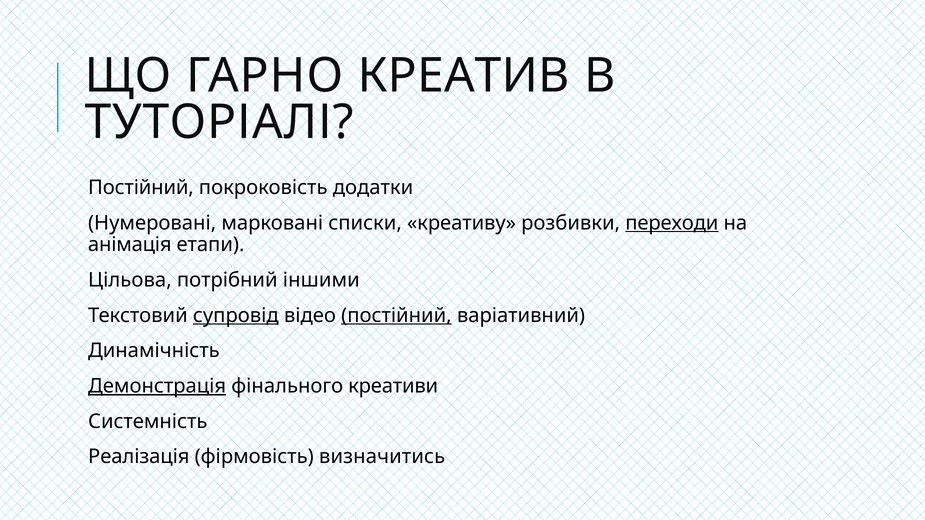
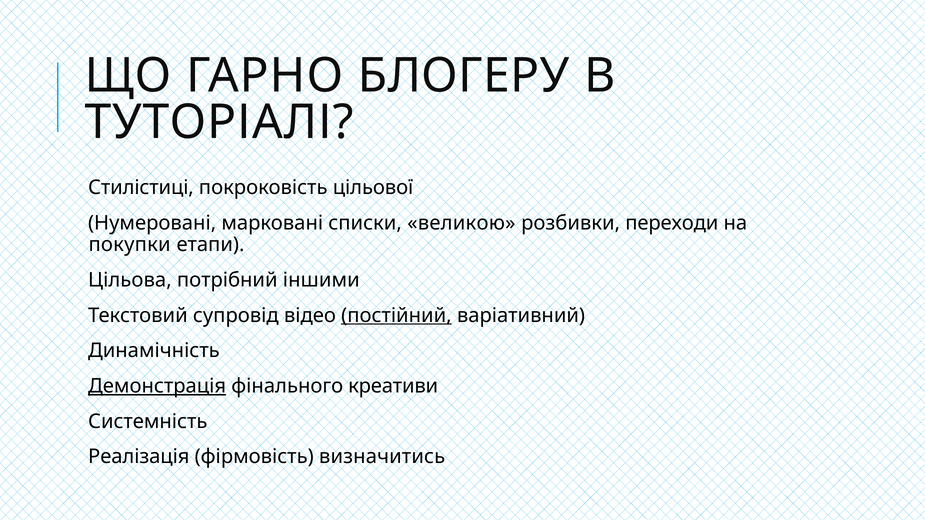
КРЕАТИВ: КРЕАТИВ -> БЛОГЕРУ (464, 76)
Постійний: Постійний -> Стилістиці (141, 188)
додатки: додатки -> цільової (373, 188)
креативу: креативу -> великою (461, 223)
переходи underline: present -> none (672, 223)
анімація: анімація -> покупки (130, 245)
супровід underline: present -> none (236, 316)
